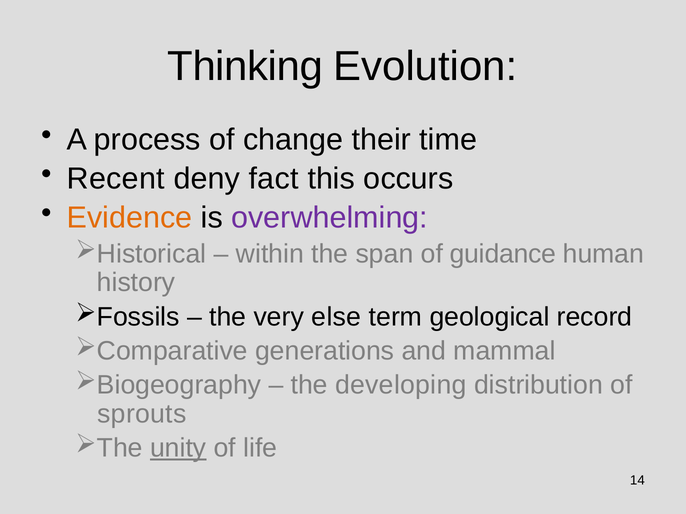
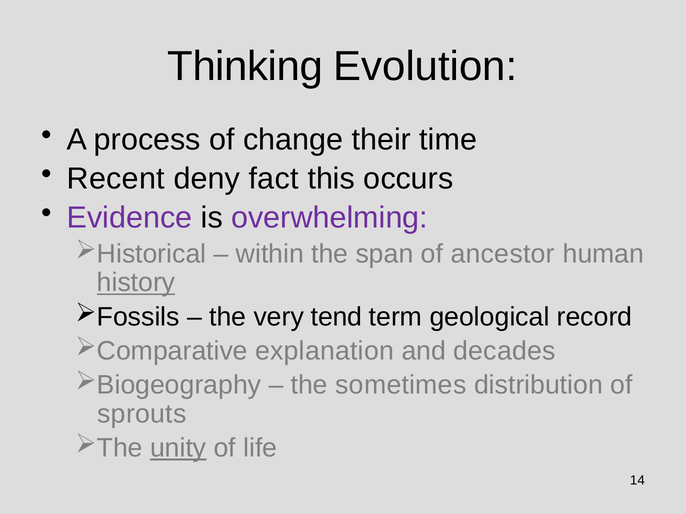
Evidence colour: orange -> purple (130, 218)
guidance: guidance -> ancestor (503, 254)
history underline: none -> present (136, 283)
else: else -> tend (337, 317)
generations: generations -> explanation (325, 351)
mammal: mammal -> decades (504, 351)
developing: developing -> sometimes (401, 385)
